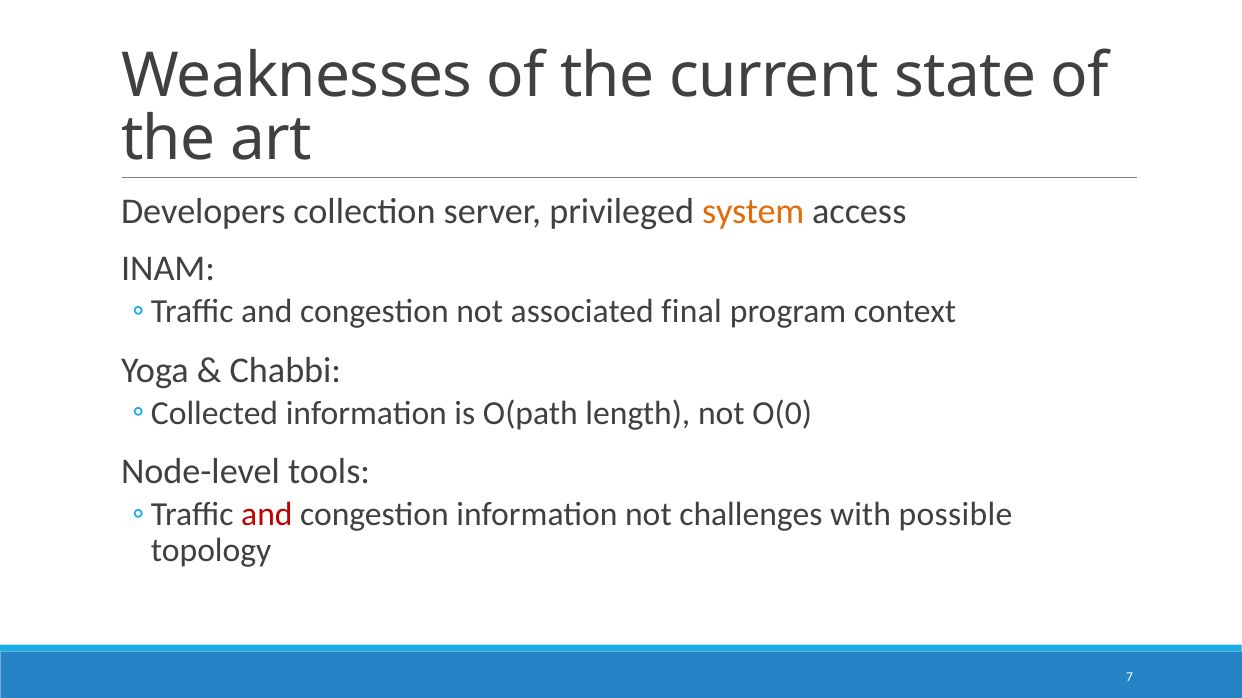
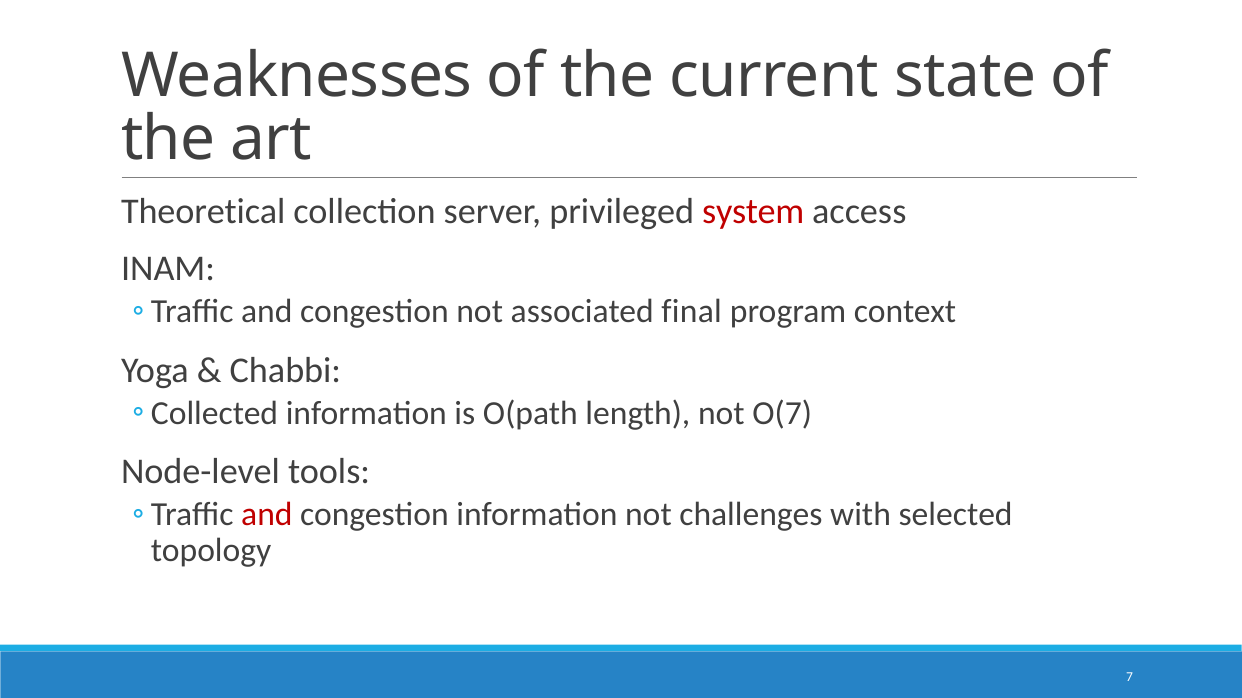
Developers: Developers -> Theoretical (203, 212)
system colour: orange -> red (753, 212)
O(0: O(0 -> O(7 (782, 414)
possible: possible -> selected (956, 515)
